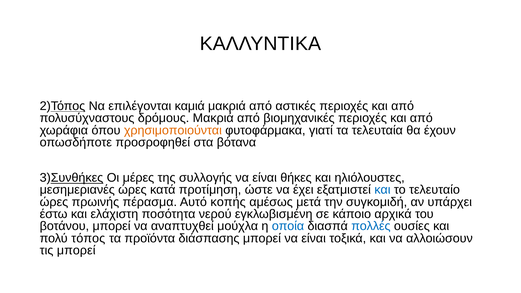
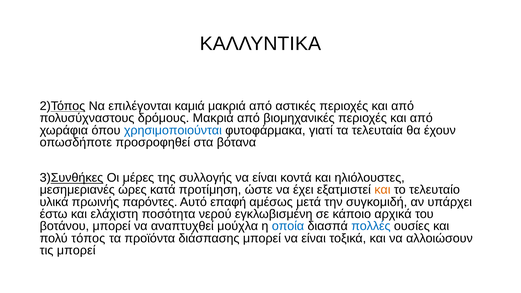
χρησιμοποιούνται colour: orange -> blue (173, 130)
θήκες: θήκες -> κοντά (296, 178)
και colour: blue -> orange (382, 190)
ώρες: ώρες -> υλικά (54, 202)
πέρασμα: πέρασμα -> παρόντες (150, 202)
κοπής: κοπής -> επαφή (228, 202)
